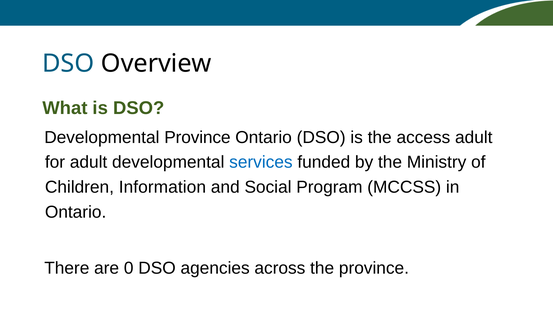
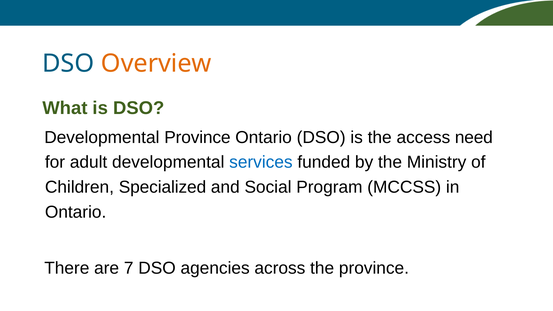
Overview colour: black -> orange (156, 64)
access adult: adult -> need (474, 137)
Information: Information -> Specialized (162, 187)
0: 0 -> 7 (129, 268)
